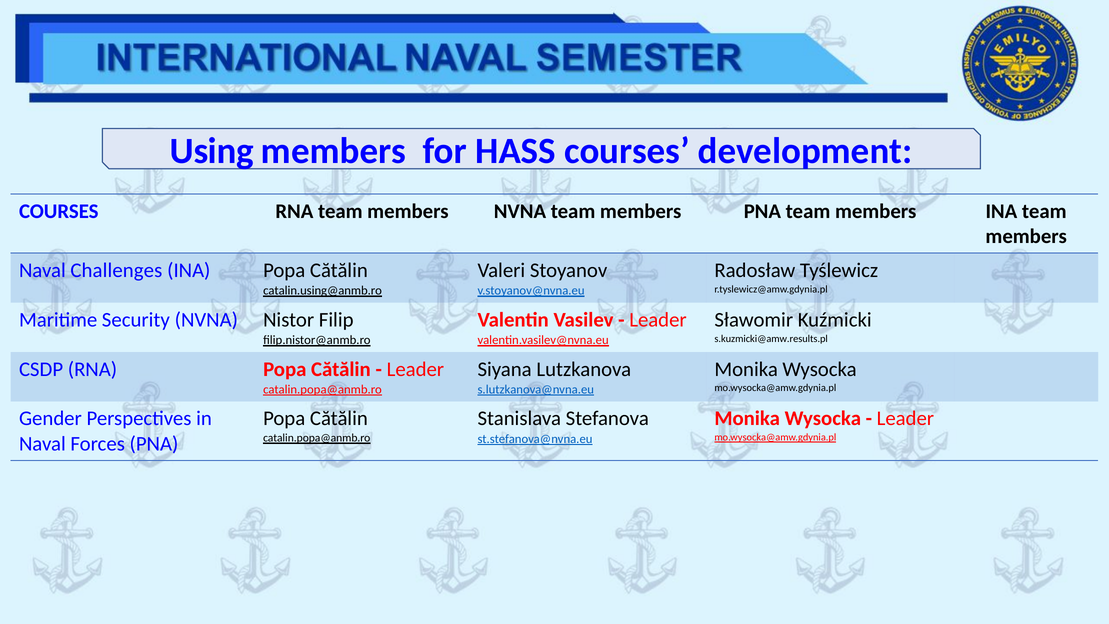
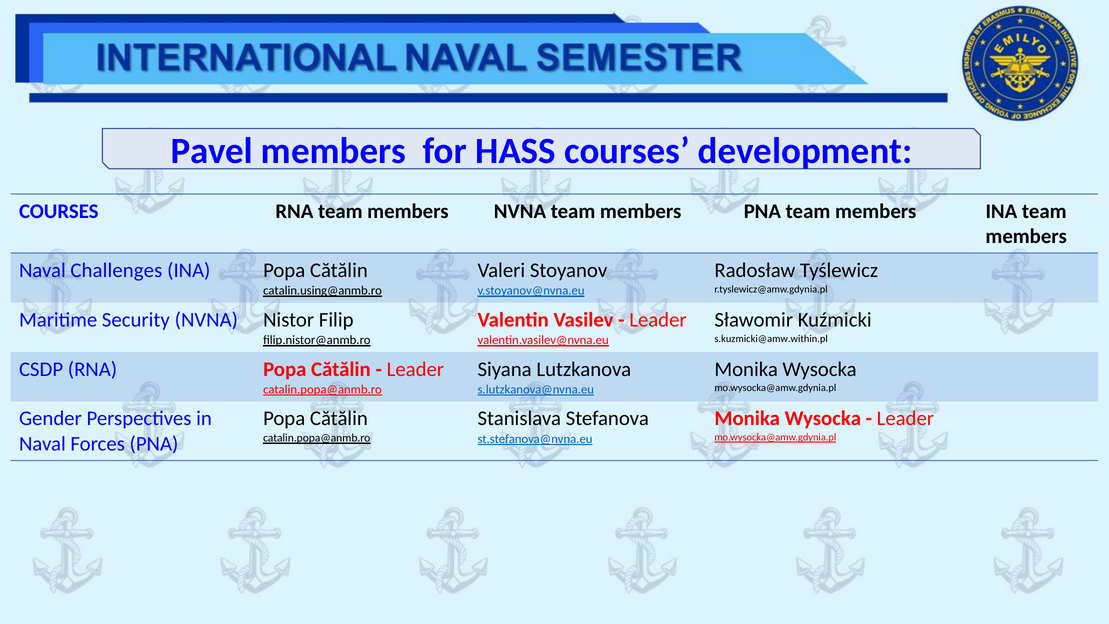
Using: Using -> Pavel (212, 151)
s.kuzmicki@amw.results.pl: s.kuzmicki@amw.results.pl -> s.kuzmicki@amw.within.pl (771, 339)
